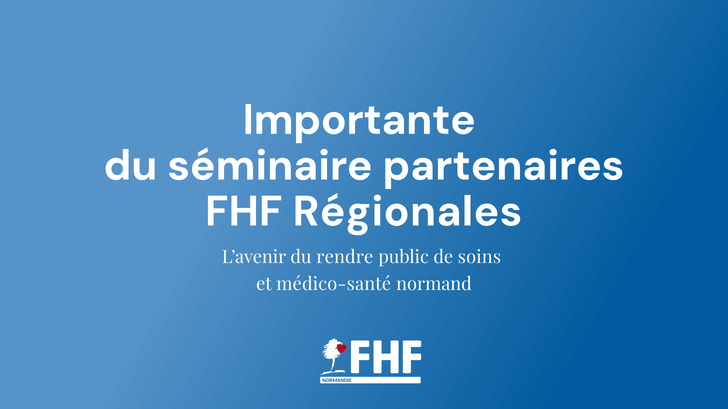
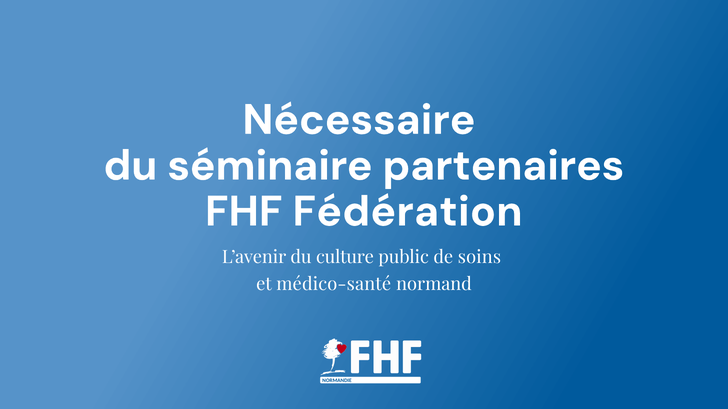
Importante: Importante -> Nécessaire (359, 120)
Régionales: Régionales -> Fédération (407, 212)
rendre: rendre -> culture (345, 257)
